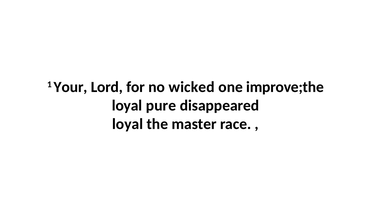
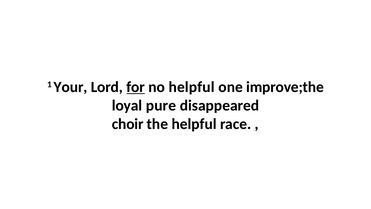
for underline: none -> present (136, 87)
no wicked: wicked -> helpful (192, 87)
loyal: loyal -> choir (128, 124)
the master: master -> helpful (194, 124)
